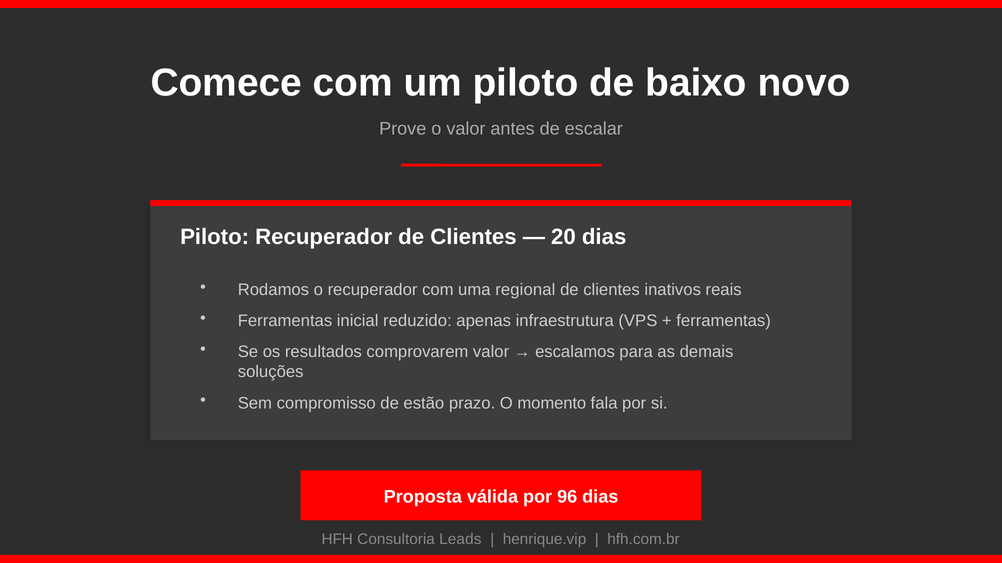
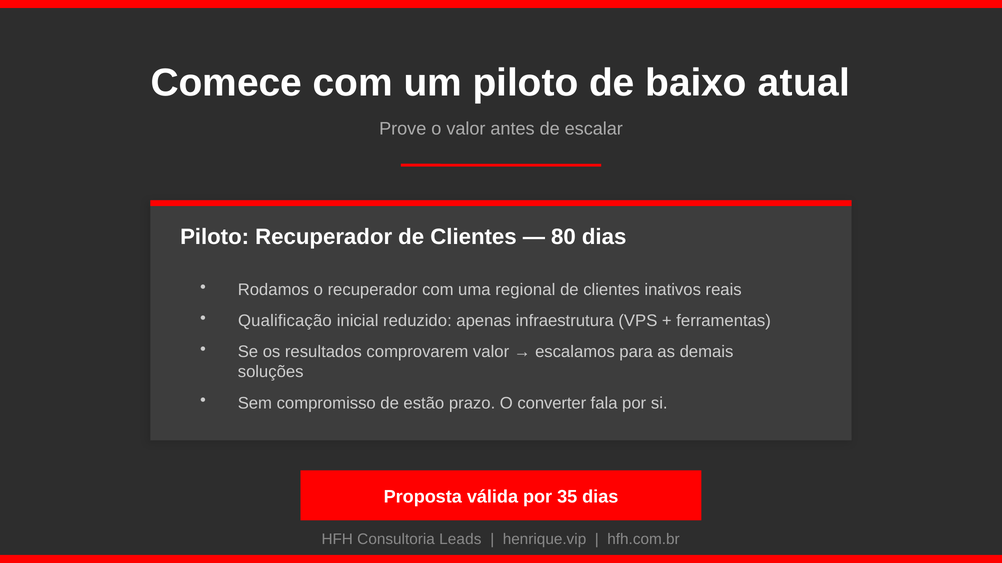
novo: novo -> atual (804, 83)
20: 20 -> 80 (563, 237)
Ferramentas: Ferramentas -> Qualificação (285, 321)
momento: momento -> converter (552, 404)
96: 96 -> 35 (567, 497)
